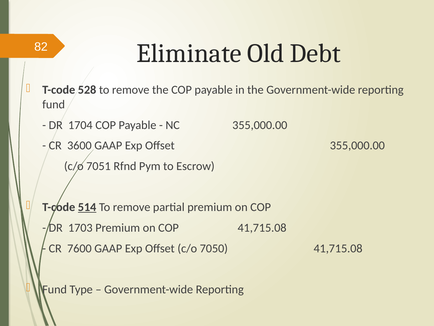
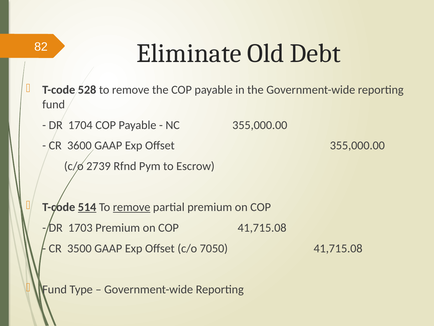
7051: 7051 -> 2739 (99, 166)
remove underline: none -> present (132, 207)
7600: 7600 -> 3500 (79, 248)
